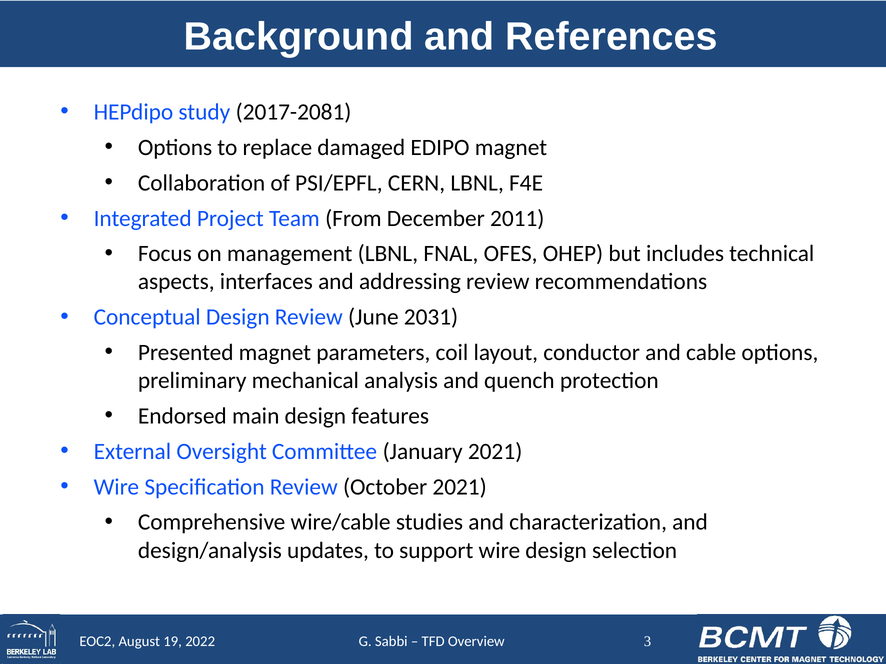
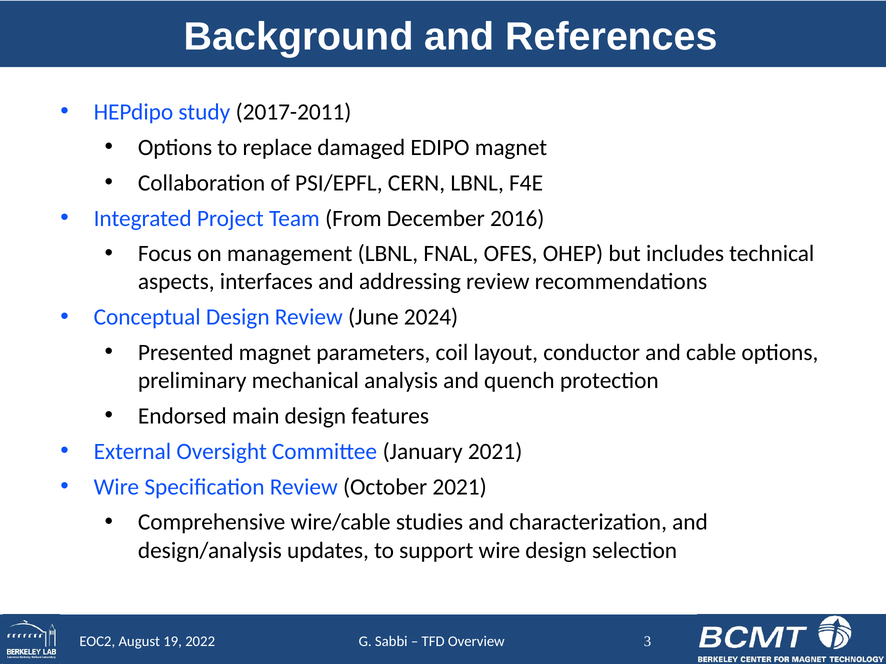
2017-2081: 2017-2081 -> 2017-2011 (294, 112)
2011: 2011 -> 2016 (517, 218)
2031: 2031 -> 2024 (431, 317)
